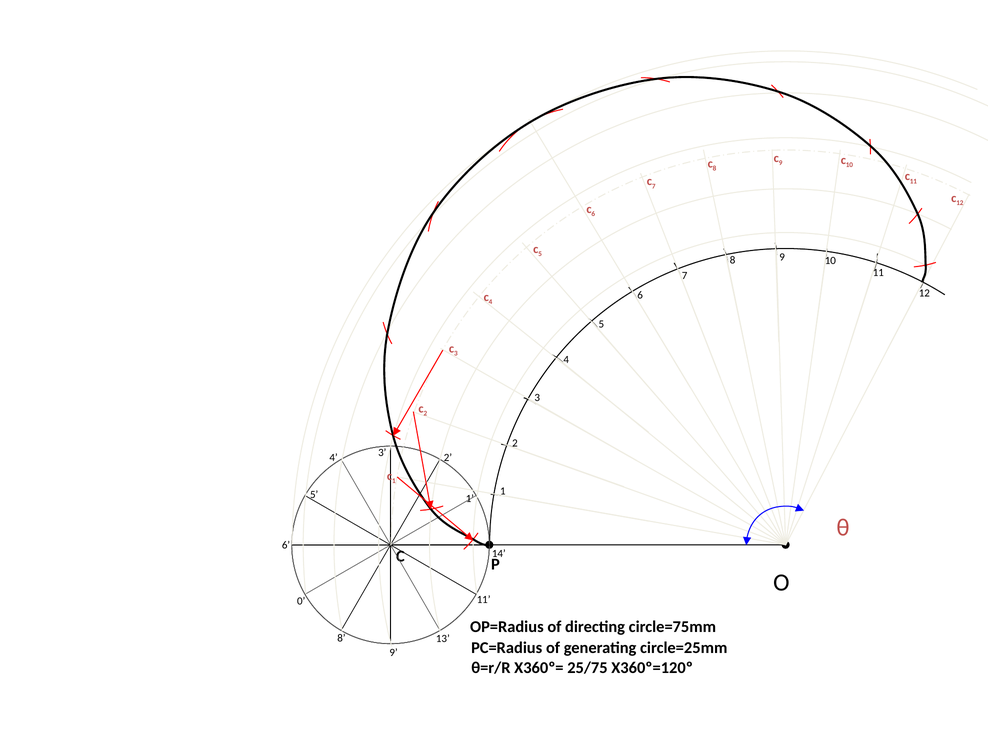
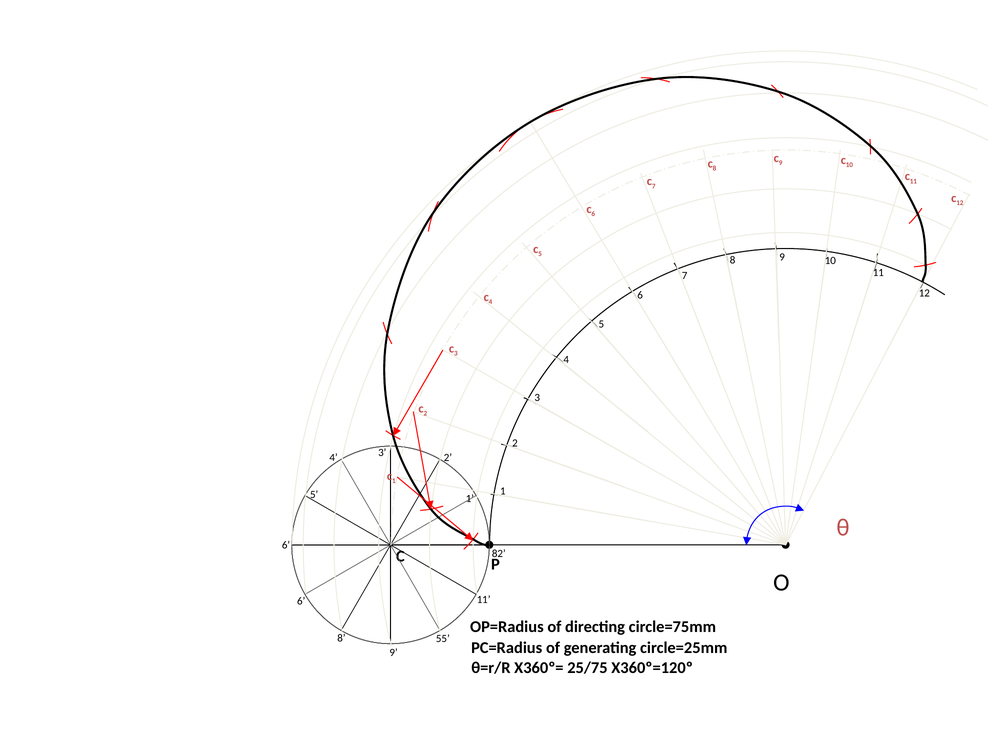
14: 14 -> 82 (499, 554)
0: 0 -> 6 (301, 601)
13: 13 -> 55 (443, 639)
